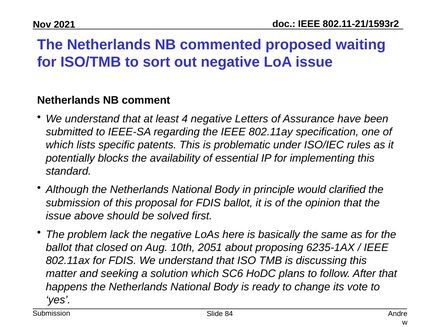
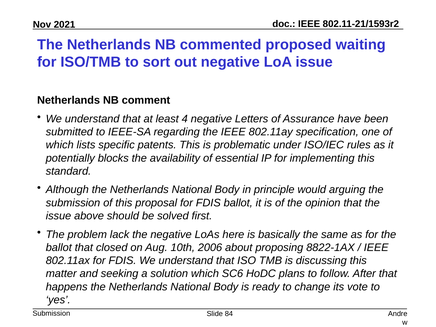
clarified: clarified -> arguing (347, 190)
2051: 2051 -> 2006 (210, 248)
6235-1AX: 6235-1AX -> 8822-1AX (330, 248)
